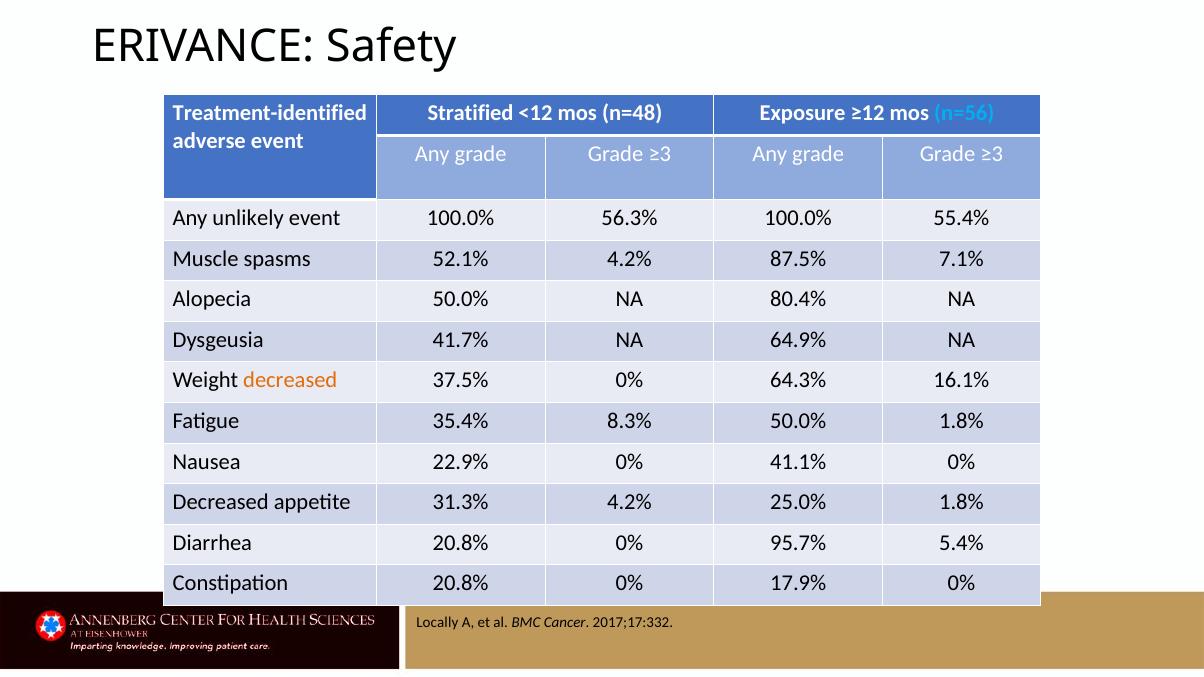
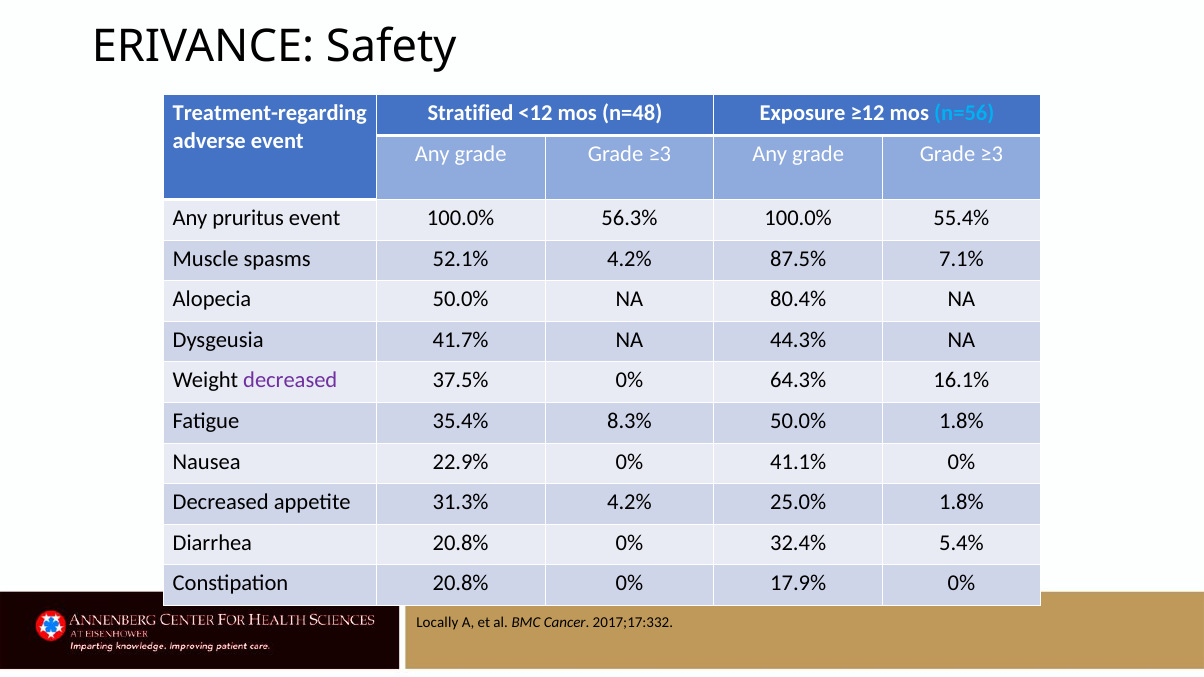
Treatment-identified: Treatment-identified -> Treatment-regarding (270, 113)
unlikely: unlikely -> pruritus (248, 218)
64.9%: 64.9% -> 44.3% (798, 340)
decreased colour: orange -> purple (290, 381)
95.7%: 95.7% -> 32.4% (798, 543)
